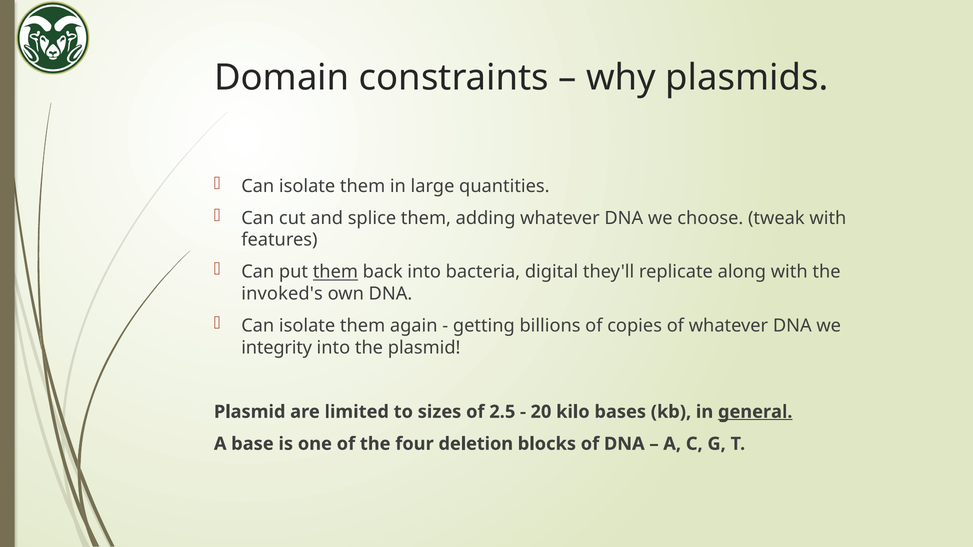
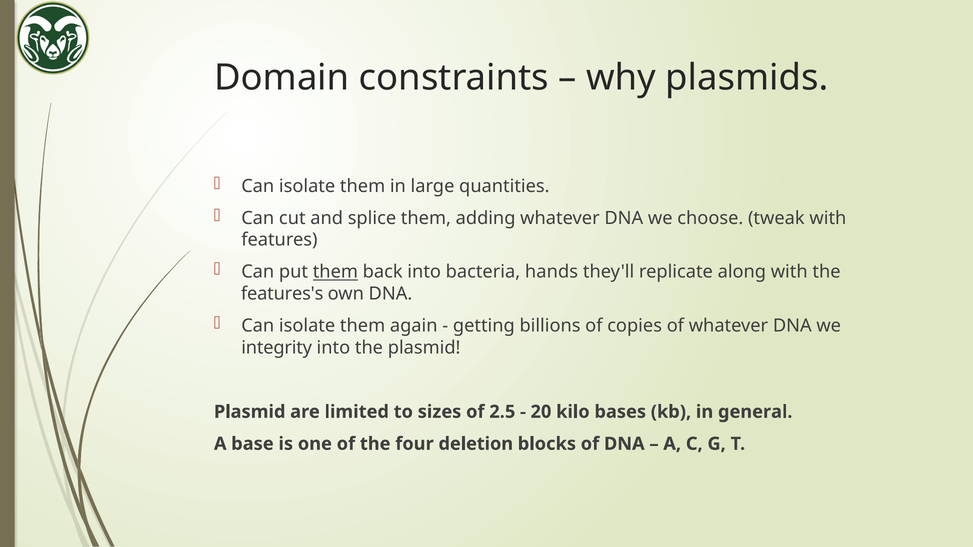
digital: digital -> hands (551, 272)
invoked's: invoked's -> features's (282, 294)
general underline: present -> none (755, 412)
